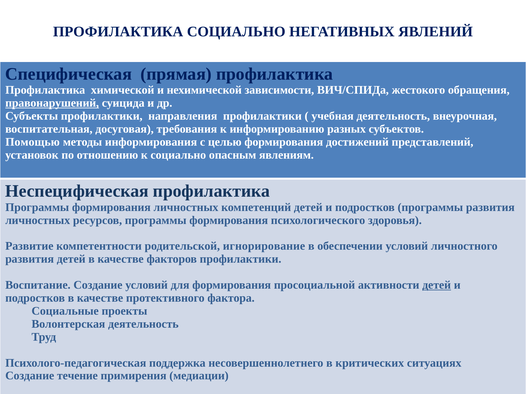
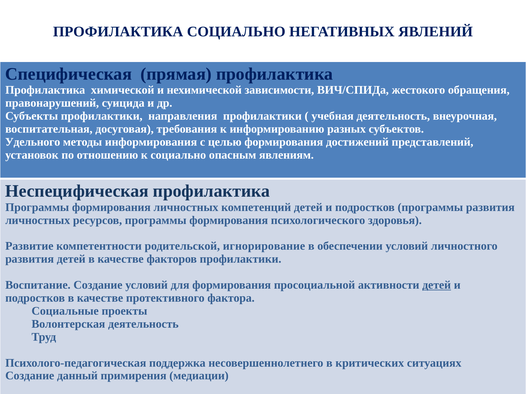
правонарушений underline: present -> none (52, 103)
Помощью: Помощью -> Удельного (33, 142)
течение: течение -> данный (77, 376)
